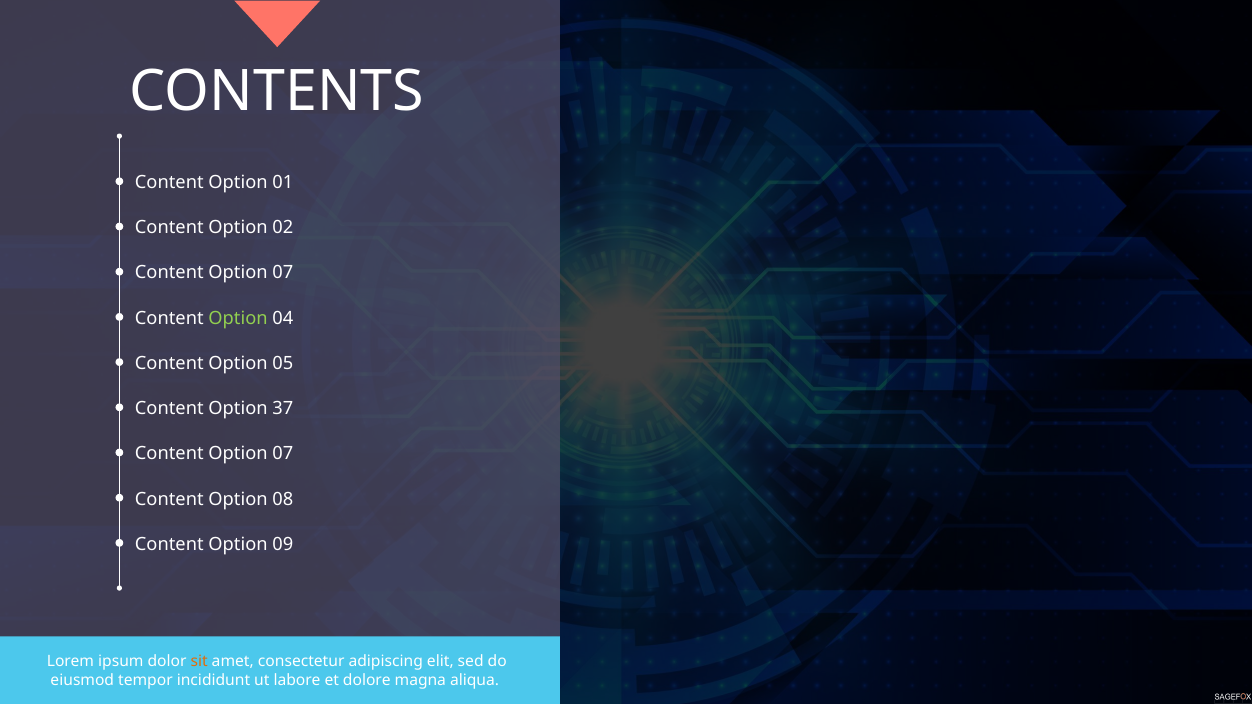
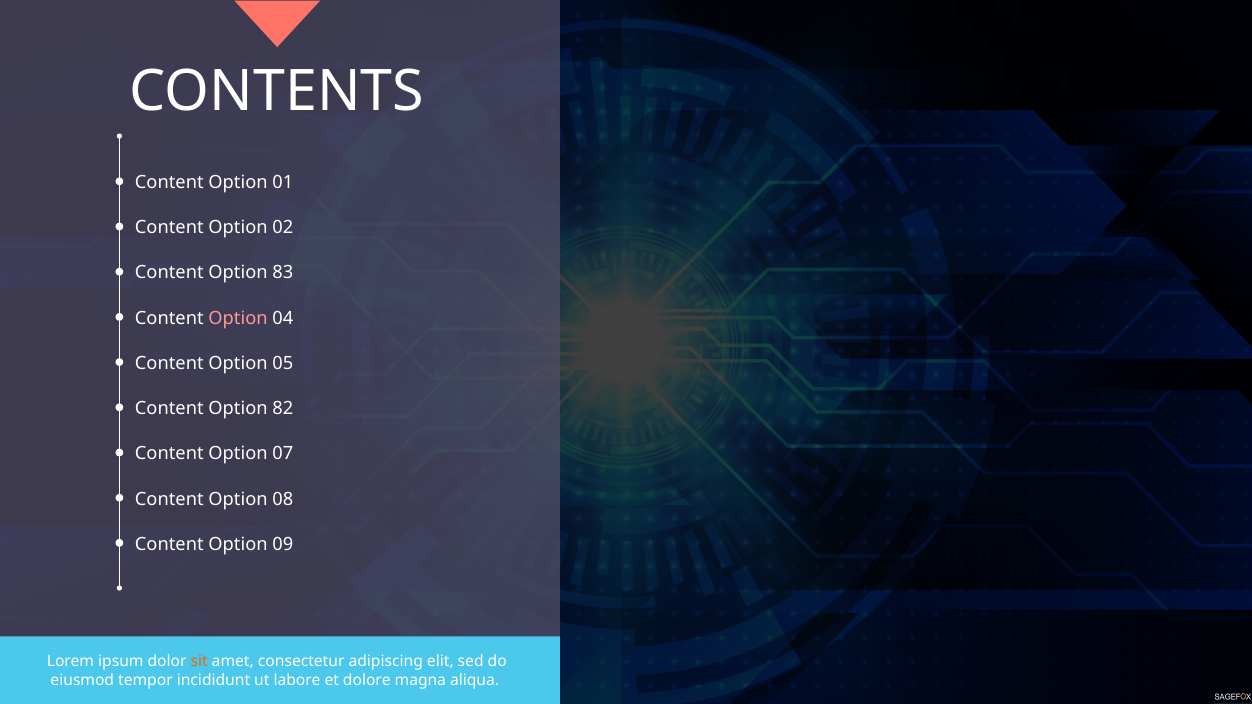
07: 07 -> 83 (283, 273)
Option colour: light green -> pink (238, 318)
37: 37 -> 82 (283, 409)
